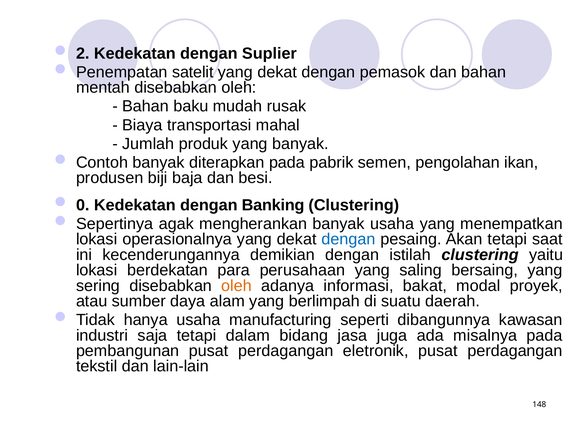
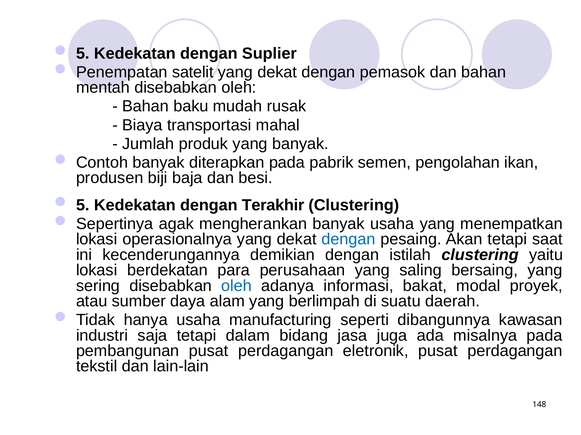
2: 2 -> 5 (83, 54)
0: 0 -> 5 (83, 205)
Banking: Banking -> Terakhir (273, 205)
oleh colour: orange -> blue (237, 286)
